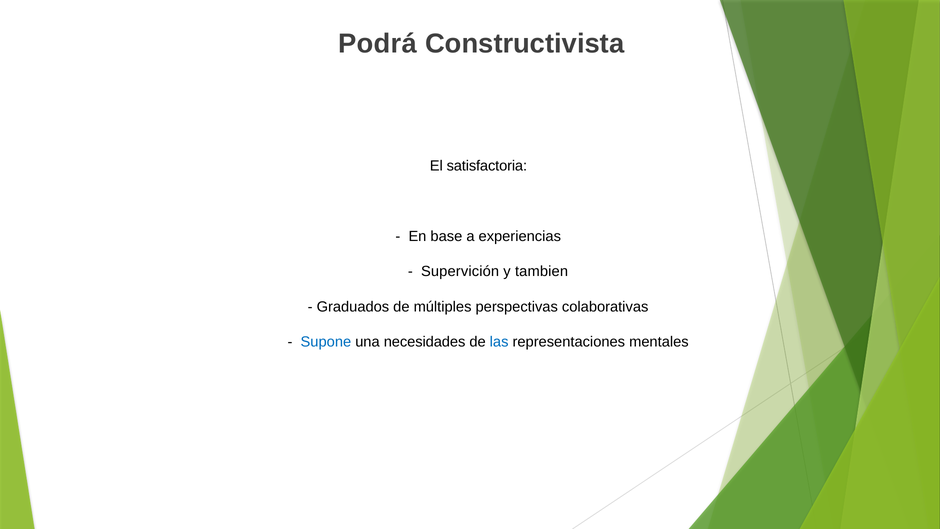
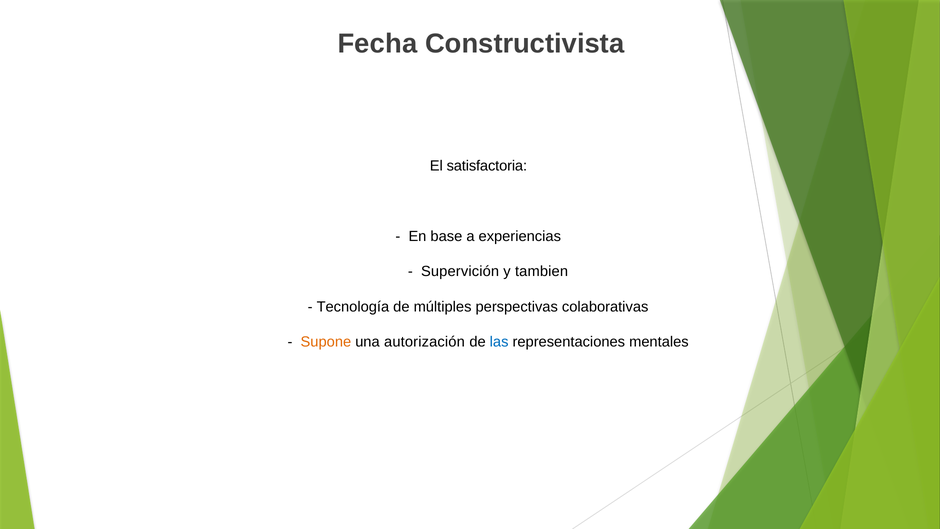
Podrá: Podrá -> Fecha (377, 44)
Graduados: Graduados -> Tecnología (353, 307)
Supone colour: blue -> orange (326, 342)
necesidades: necesidades -> autorización (424, 342)
